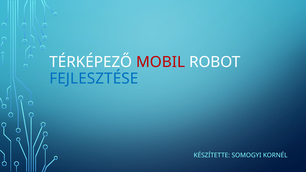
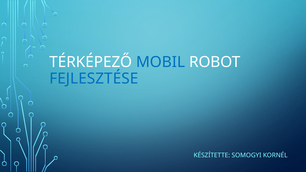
MOBIL colour: red -> blue (161, 62)
